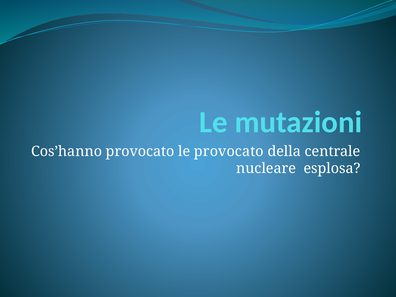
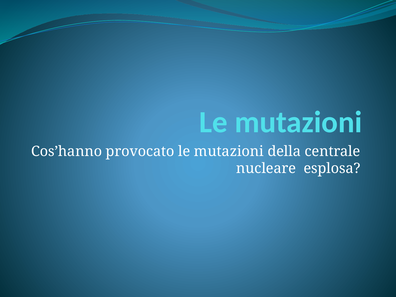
provocato le provocato: provocato -> mutazioni (229, 151)
